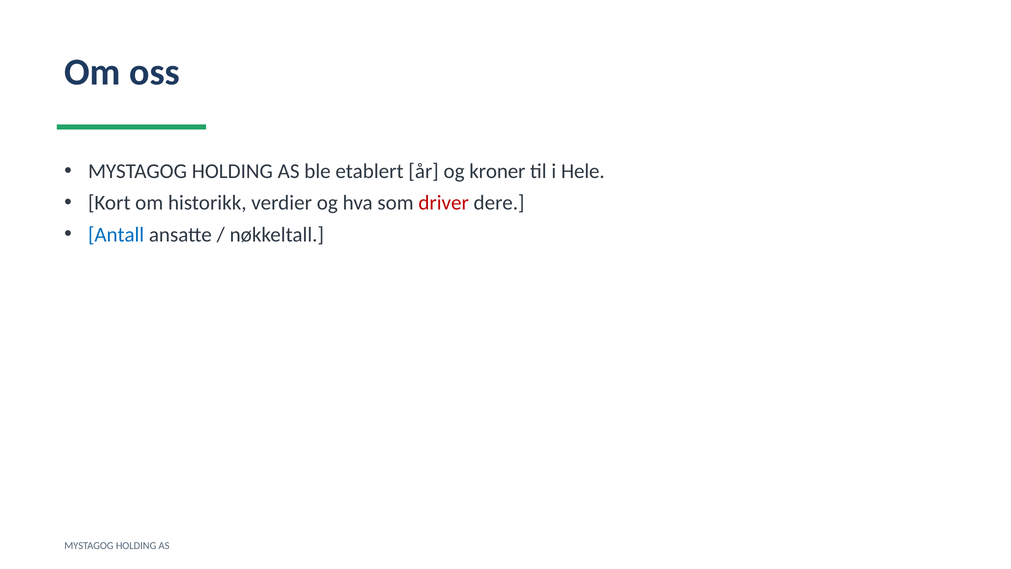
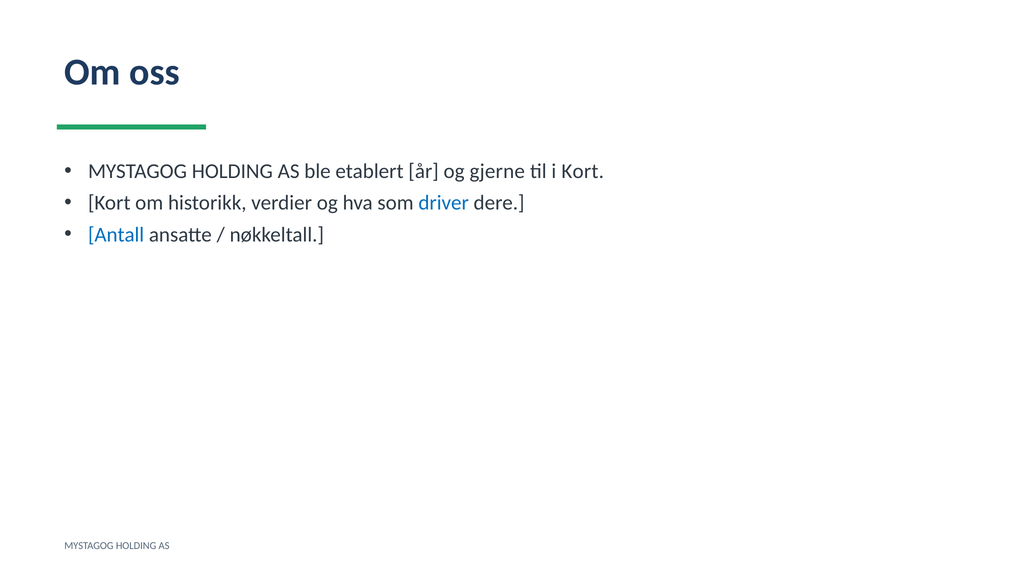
kroner: kroner -> gjerne (497, 171)
i Hele: Hele -> Kort (583, 171)
driver colour: red -> blue (444, 203)
